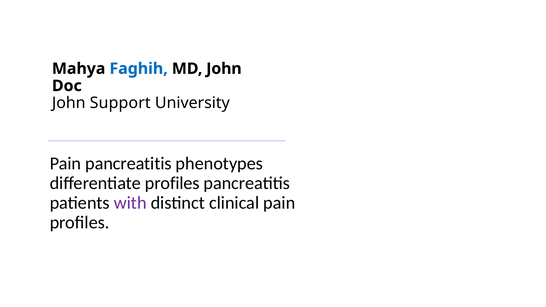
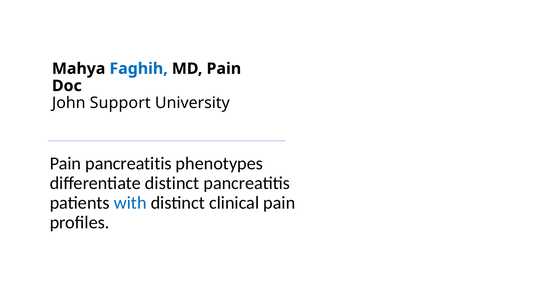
MD John: John -> Pain (224, 69)
differentiate profiles: profiles -> distinct (172, 183)
with colour: purple -> blue (130, 203)
